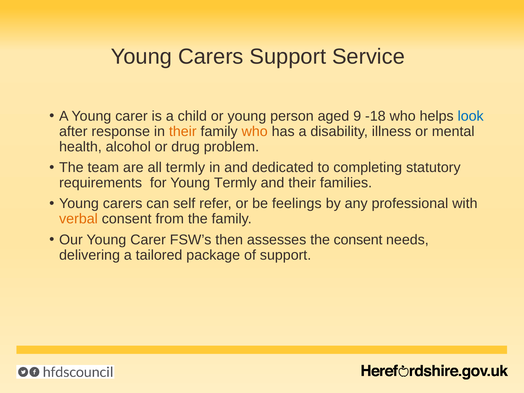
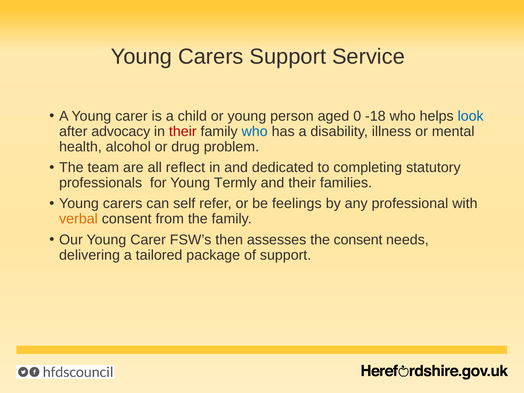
9: 9 -> 0 (357, 116)
response: response -> advocacy (121, 131)
their colour: orange -> red (183, 131)
who colour: orange -> blue (255, 131)
all termly: termly -> reflect (185, 168)
requirements: requirements -> professionals (101, 183)
